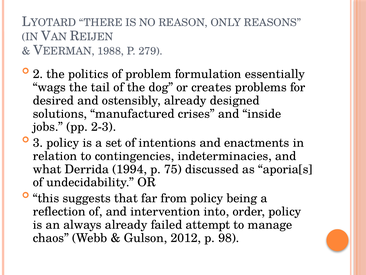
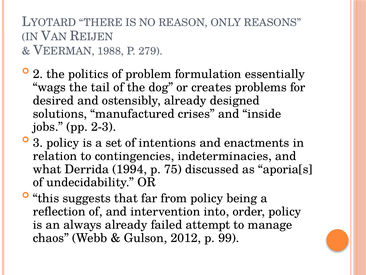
98: 98 -> 99 (229, 238)
